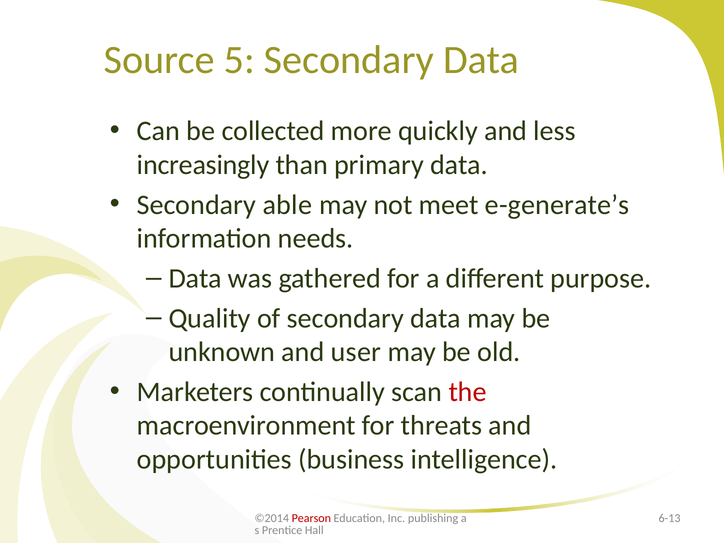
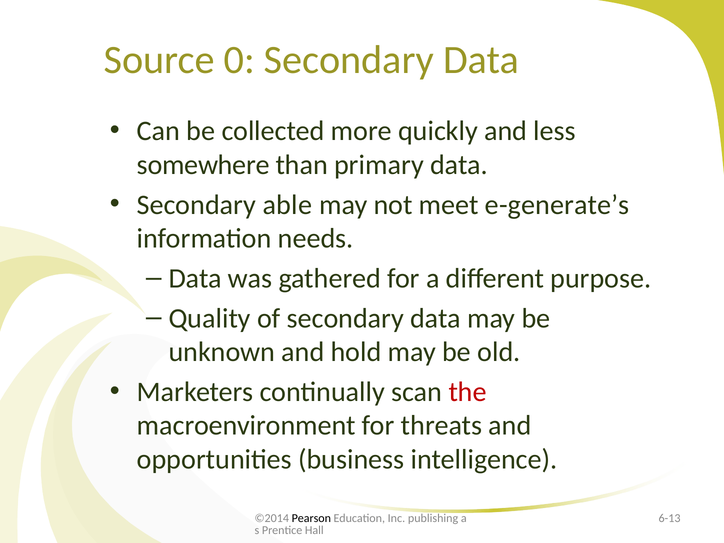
5: 5 -> 0 (239, 60)
increasingly: increasingly -> somewhere (203, 165)
user: user -> hold (356, 352)
Pearson colour: red -> black (311, 518)
